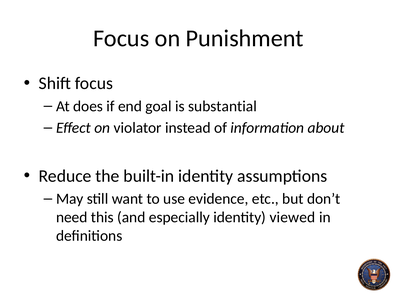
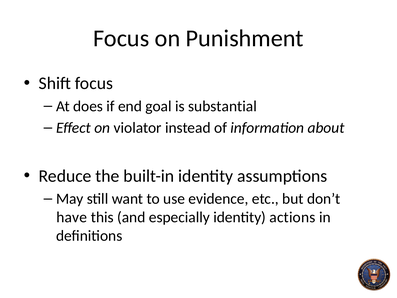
need: need -> have (72, 217)
viewed: viewed -> actions (292, 217)
